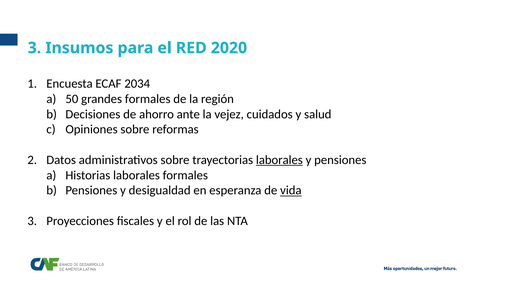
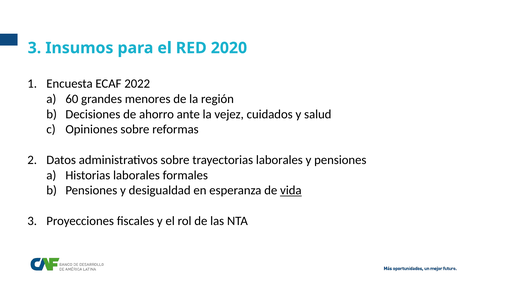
2034: 2034 -> 2022 (137, 84)
50: 50 -> 60 (72, 99)
grandes formales: formales -> menores (148, 99)
laborales underline: present -> none (279, 160)
